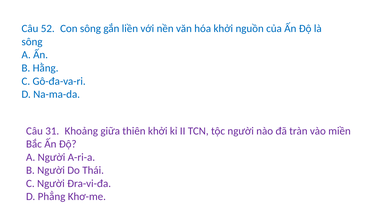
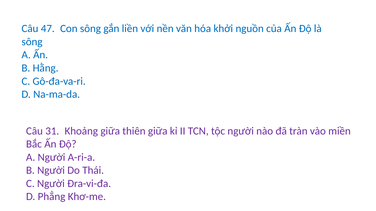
52: 52 -> 47 (48, 29)
thiên khởi: khởi -> giữa (158, 131)
